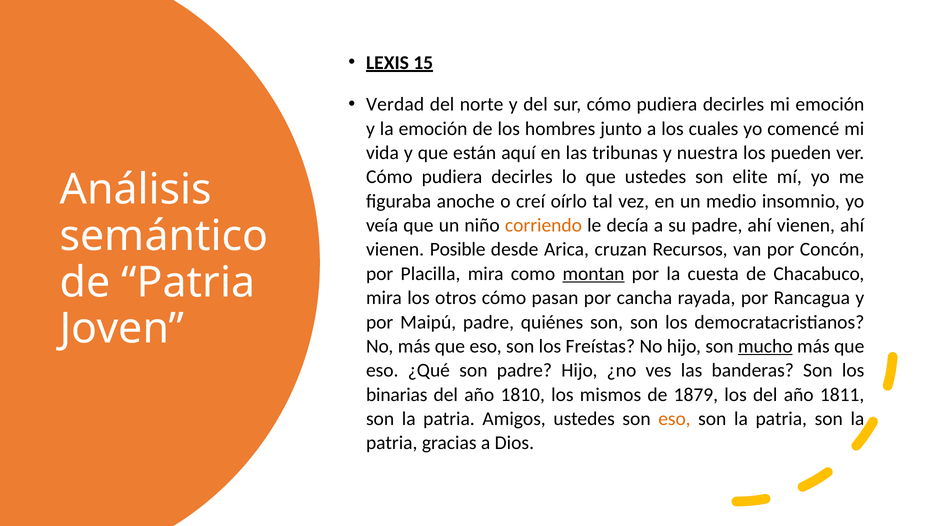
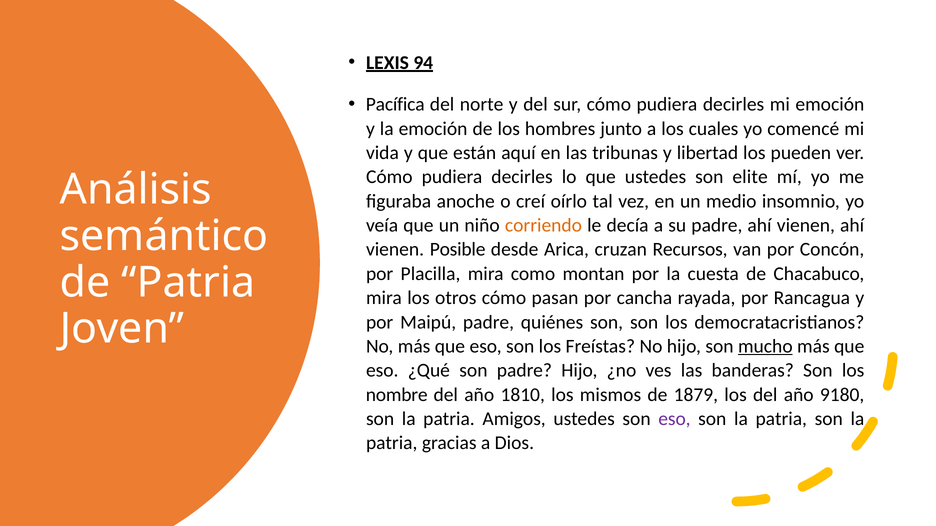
15: 15 -> 94 (423, 63)
Verdad: Verdad -> Pacífica (395, 104)
nuestra: nuestra -> libertad (707, 153)
montan underline: present -> none (593, 274)
binarias: binarias -> nombre (397, 395)
1811: 1811 -> 9180 (842, 395)
eso colour: orange -> purple (674, 419)
